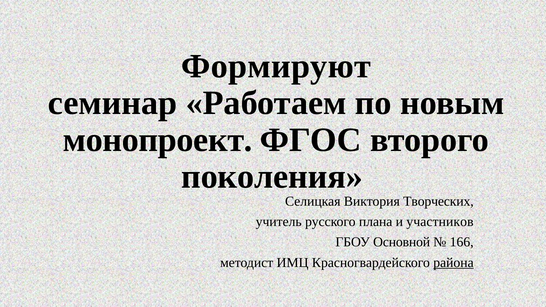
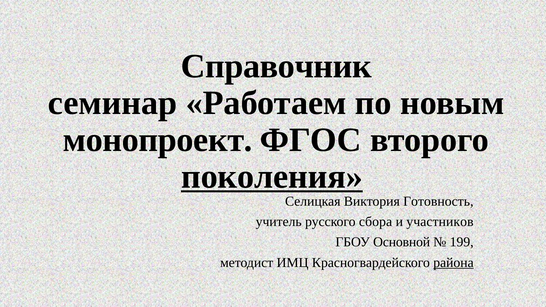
Формируют: Формируют -> Справочник (276, 66)
поколения underline: none -> present (272, 177)
Творческих: Творческих -> Готовность (438, 201)
плана: плана -> сбора (376, 222)
166: 166 -> 199 (462, 242)
